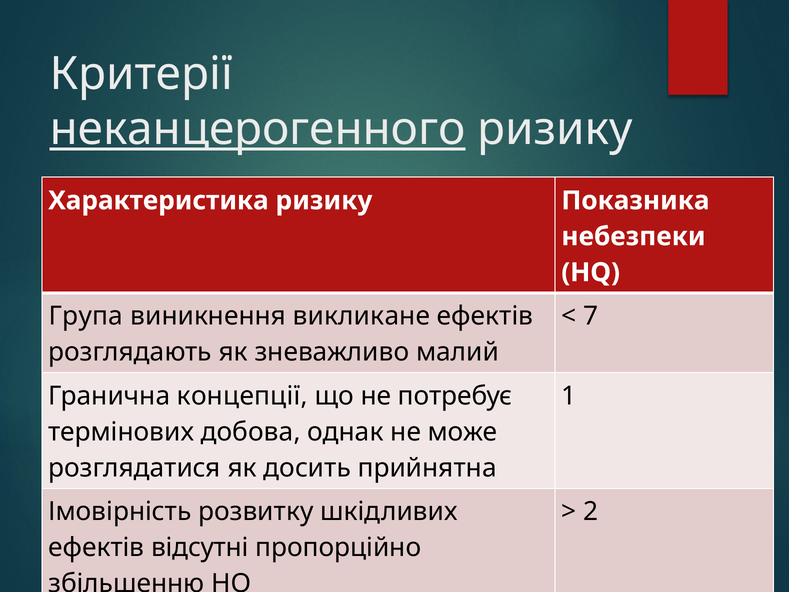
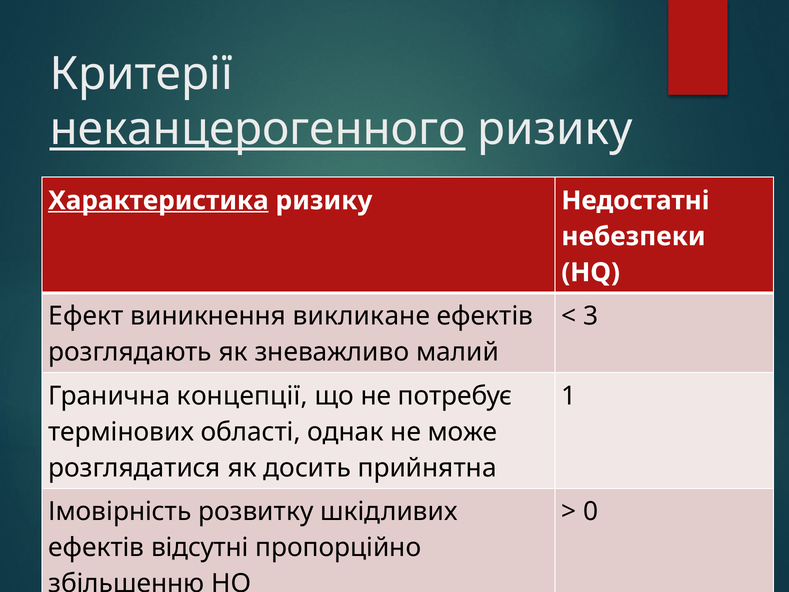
Характеристика underline: none -> present (158, 201)
Показника: Показника -> Недостатні (636, 201)
Група: Група -> Ефект (86, 316)
7: 7 -> 3 (591, 316)
добова: добова -> області (251, 432)
2: 2 -> 0 (591, 512)
